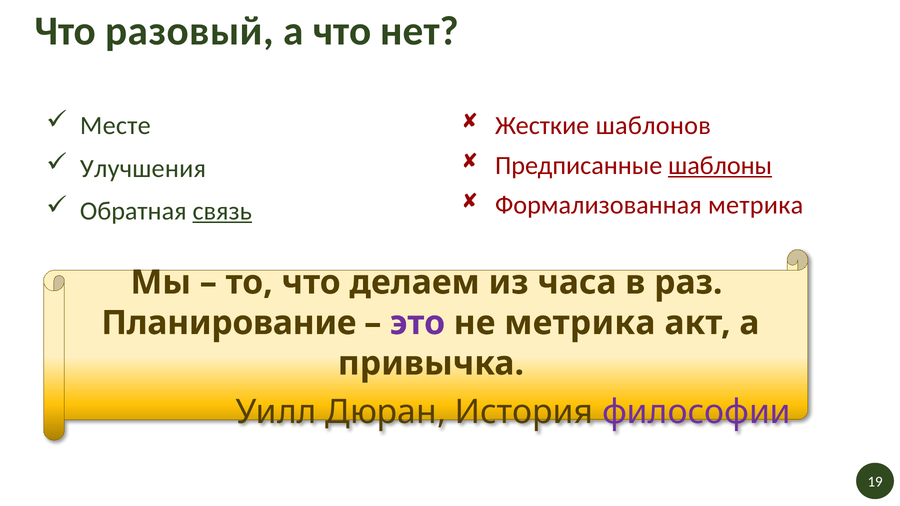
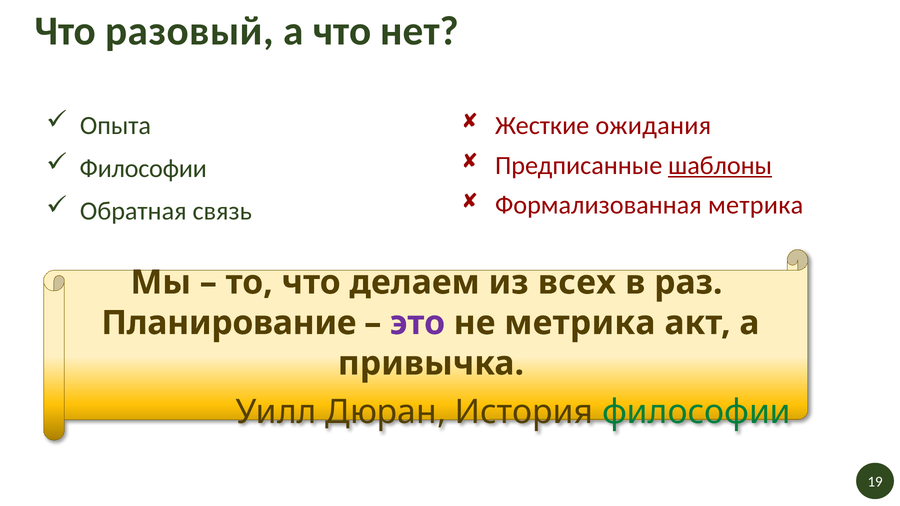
шаблонов: шаблонов -> ожидания (653, 125)
Месте: Месте -> Опыта (116, 126)
Улучшения: Улучшения -> Философии (143, 168)
связь underline: present -> none (222, 211)
часа: часа -> всех (577, 283)
философии colour: purple -> green (696, 412)
